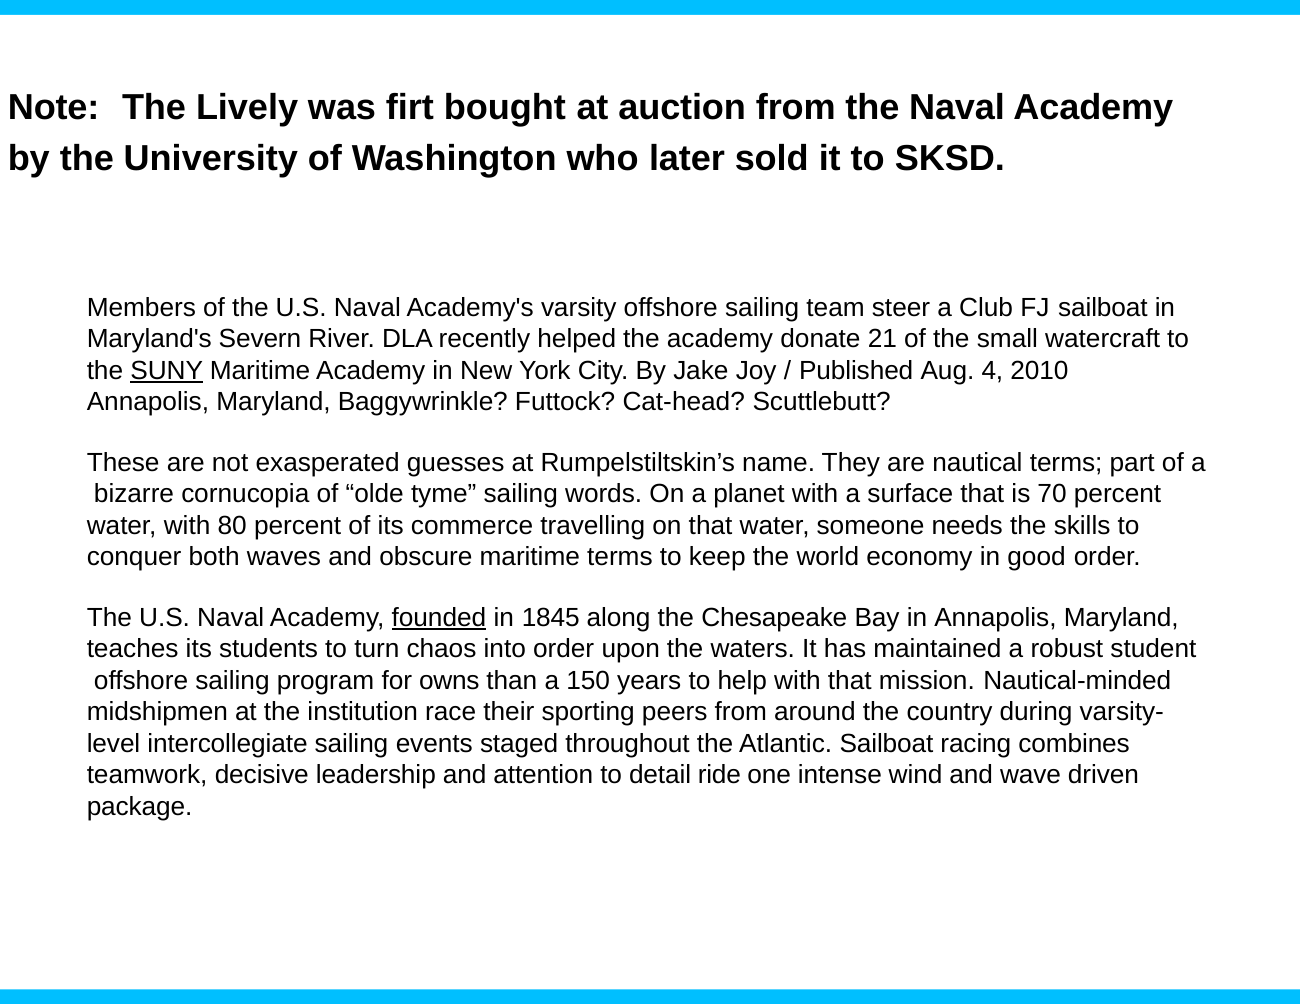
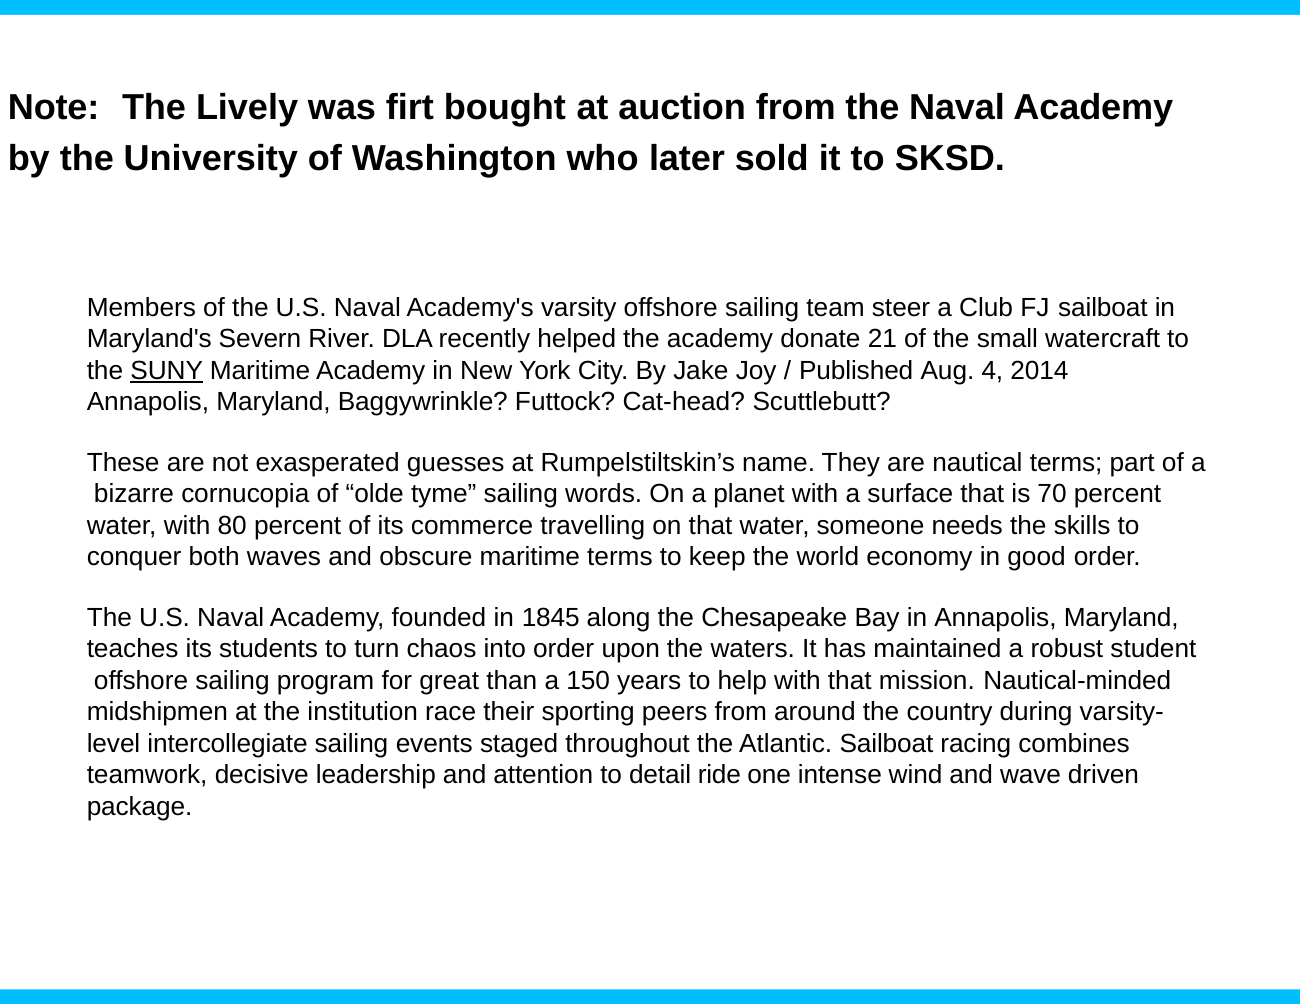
2010: 2010 -> 2014 (1039, 371)
founded underline: present -> none (439, 618)
owns: owns -> great (449, 681)
